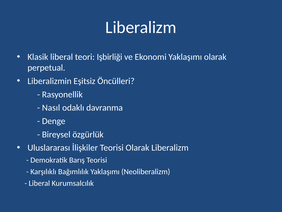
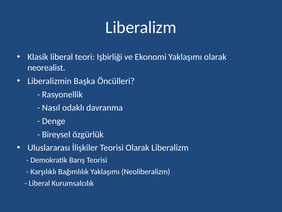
perpetual: perpetual -> neorealist (46, 68)
Eşitsiz: Eşitsiz -> Başka (84, 81)
